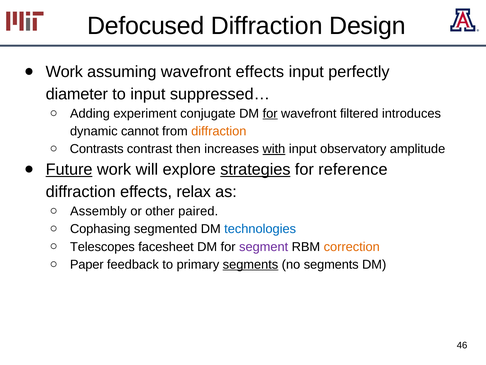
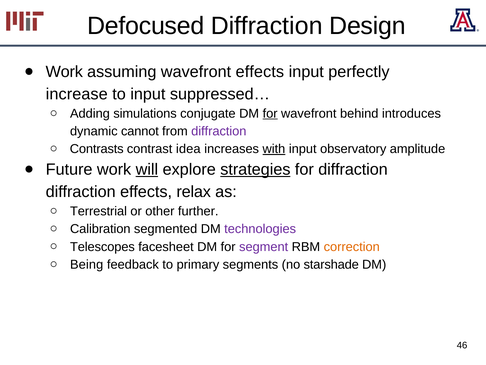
diameter: diameter -> increase (77, 94)
experiment: experiment -> simulations (145, 113)
filtered: filtered -> behind (359, 113)
diffraction colour: orange -> purple (219, 131)
then: then -> idea (188, 149)
Future underline: present -> none (69, 169)
will underline: none -> present (147, 169)
for reference: reference -> diffraction (353, 169)
Assembly: Assembly -> Terrestrial (98, 211)
paired: paired -> further (198, 211)
Cophasing: Cophasing -> Calibration (100, 229)
technologies colour: blue -> purple (260, 229)
Paper: Paper -> Being (87, 264)
segments underline: present -> none (250, 264)
no segments: segments -> starshade (331, 264)
